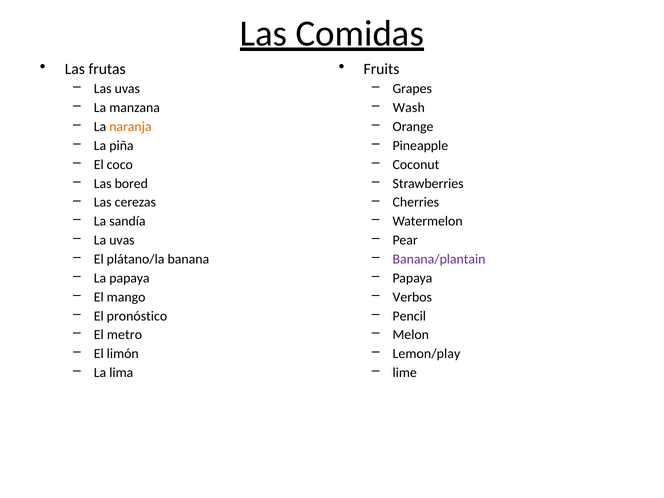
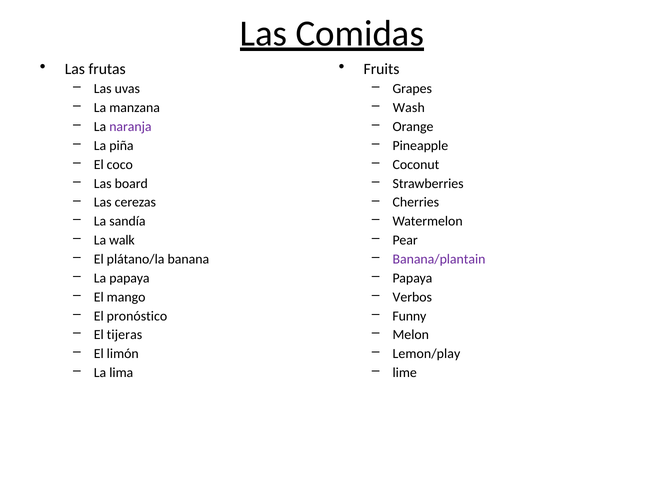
naranja colour: orange -> purple (130, 127)
bored: bored -> board (131, 183)
La uvas: uvas -> walk (122, 240)
Pencil: Pencil -> Funny (409, 316)
metro: metro -> tijeras (125, 335)
